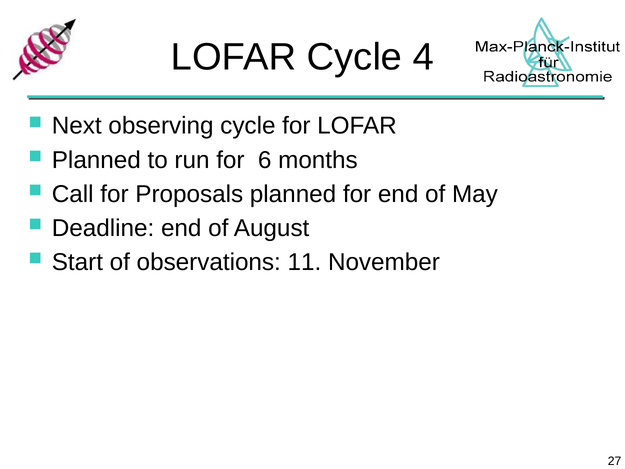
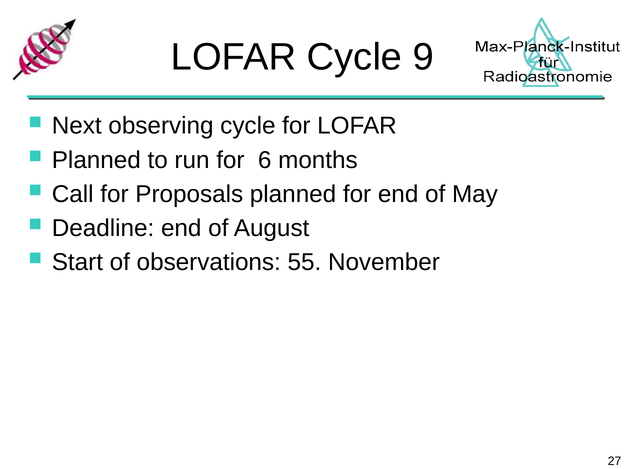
4: 4 -> 9 (423, 57)
11: 11 -> 55 (304, 262)
